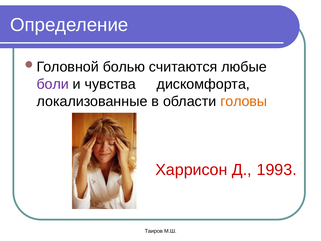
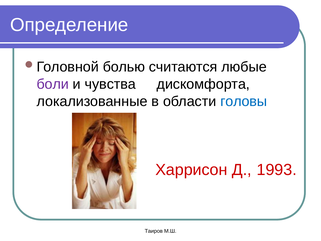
головы colour: orange -> blue (244, 101)
